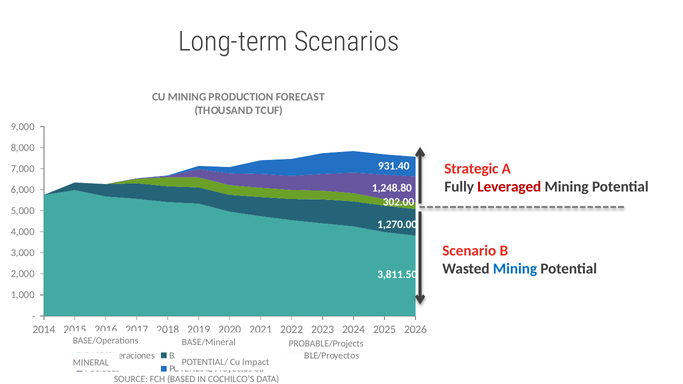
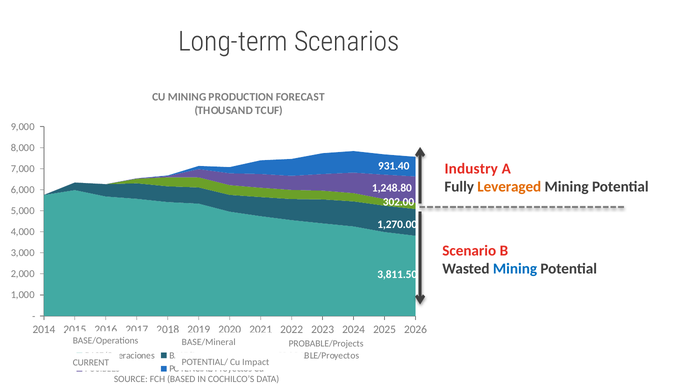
Strategic: Strategic -> Industry (471, 169)
Leveraged colour: red -> orange (509, 187)
MINERAL: MINERAL -> CURRENT (91, 363)
